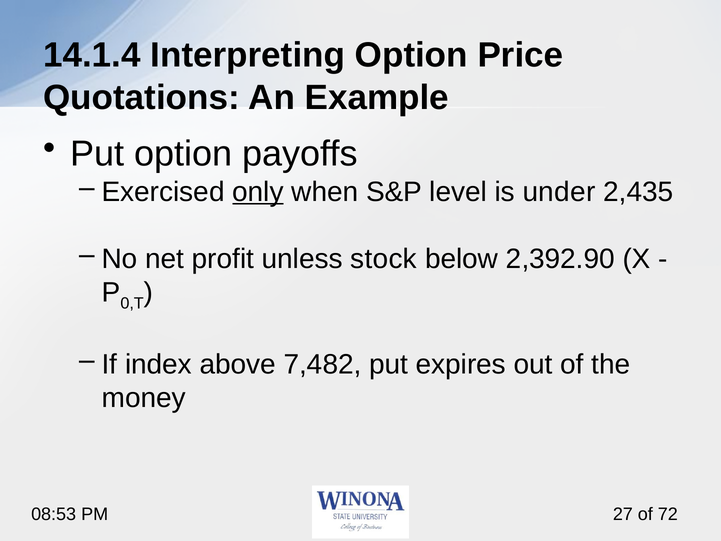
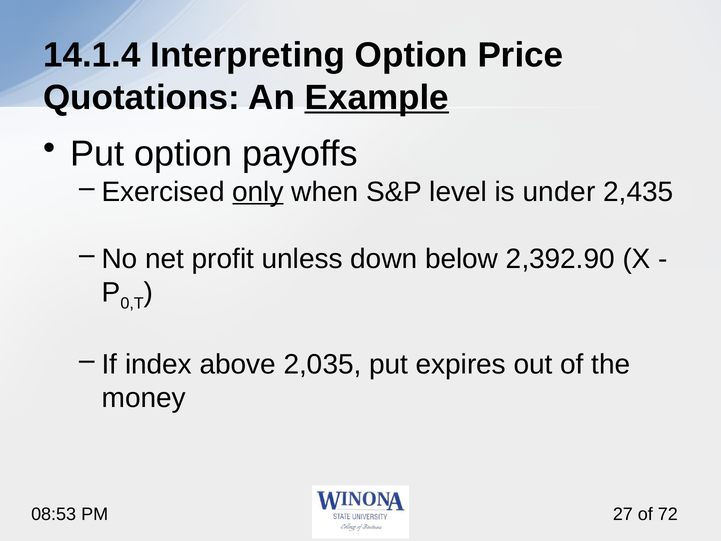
Example underline: none -> present (377, 97)
stock: stock -> down (384, 259)
7,482: 7,482 -> 2,035 (323, 364)
